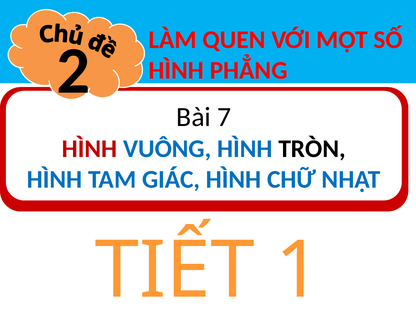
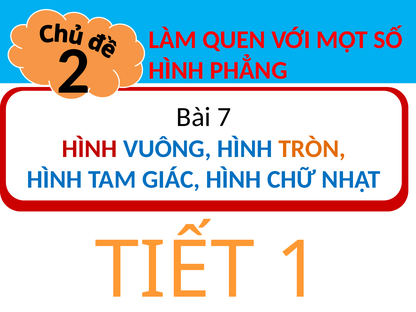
TRÒN colour: black -> orange (312, 149)
